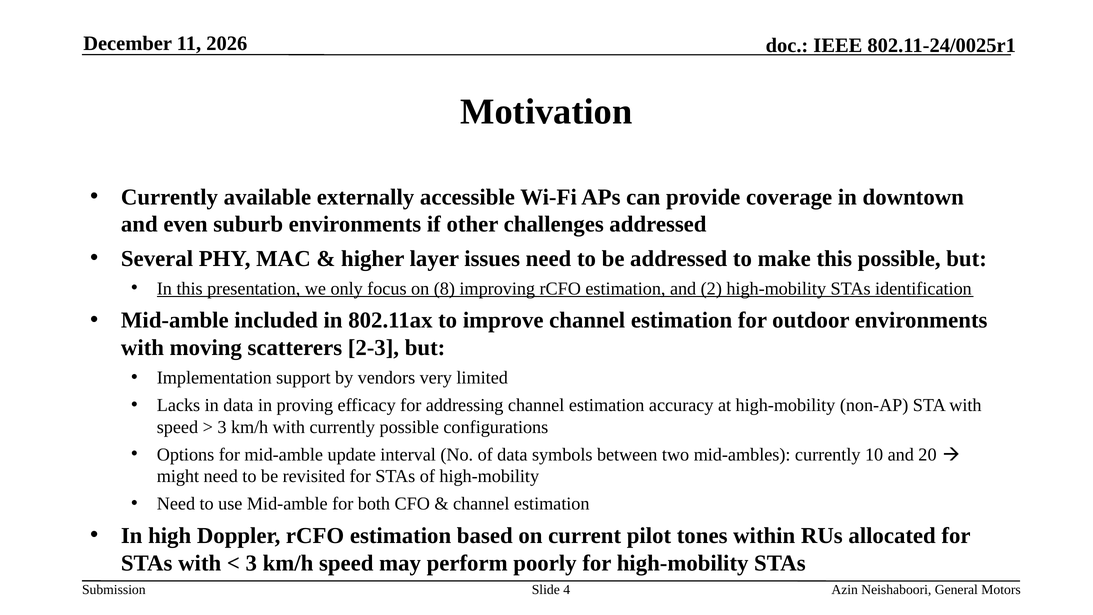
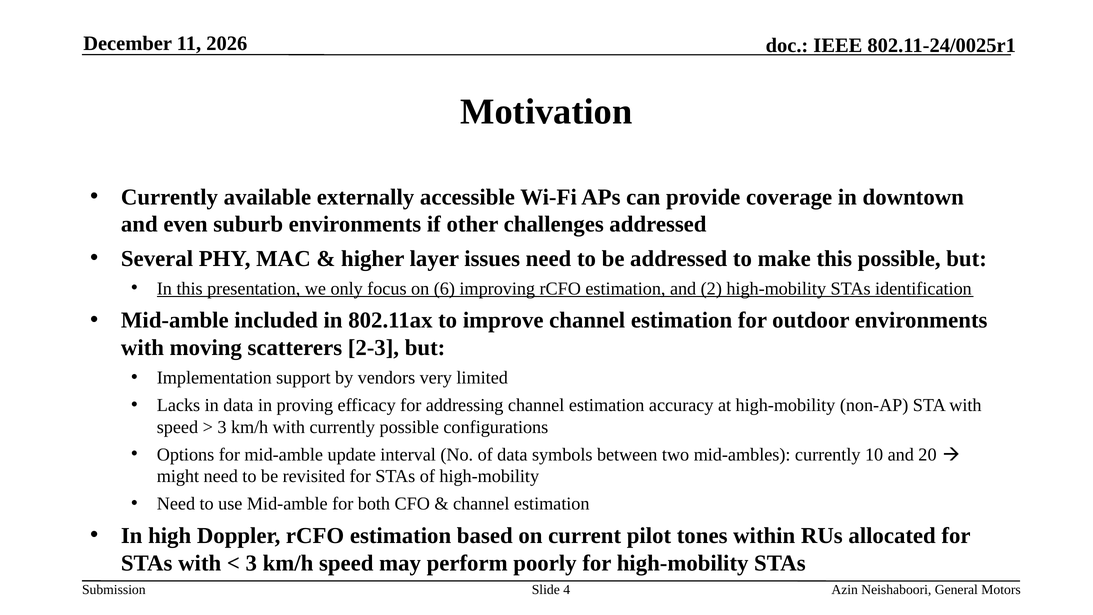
8: 8 -> 6 (444, 288)
